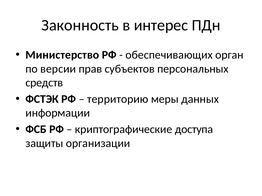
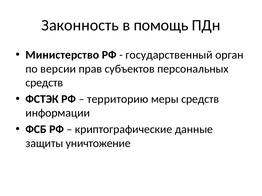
интерес: интерес -> помощь (161, 25)
обеспечивающих: обеспечивающих -> государственный (169, 55)
меры данных: данных -> средств (200, 99)
доступа: доступа -> данные (194, 130)
организации: организации -> уничтожение (98, 144)
